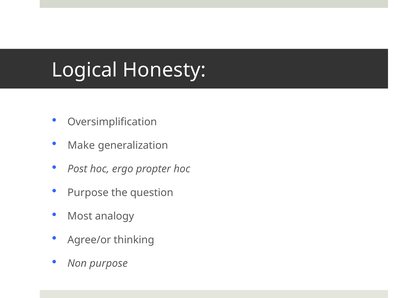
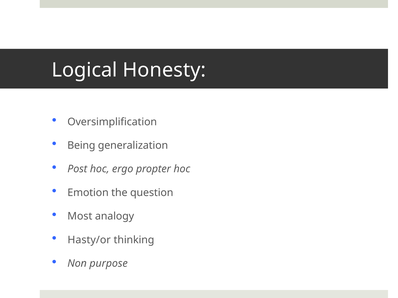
Make: Make -> Being (81, 146)
Purpose: Purpose -> Emotion (88, 193)
Agree/or: Agree/or -> Hasty/or (89, 240)
